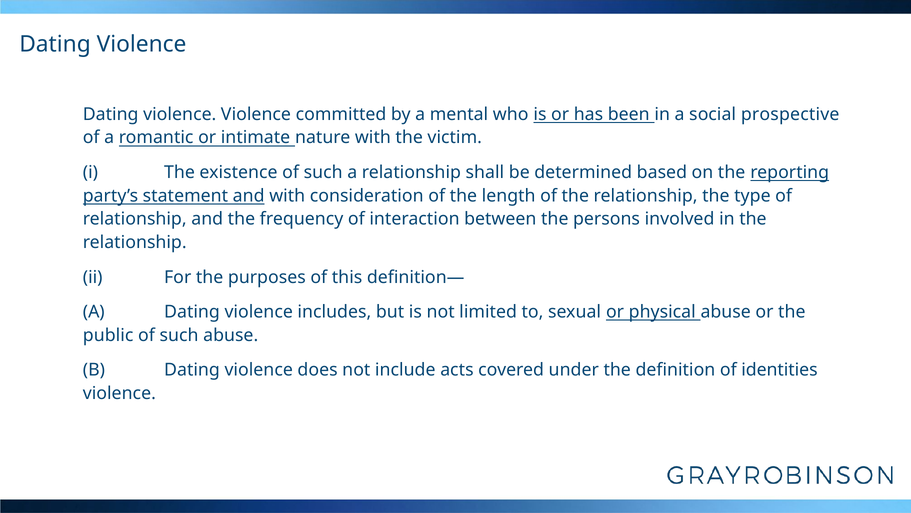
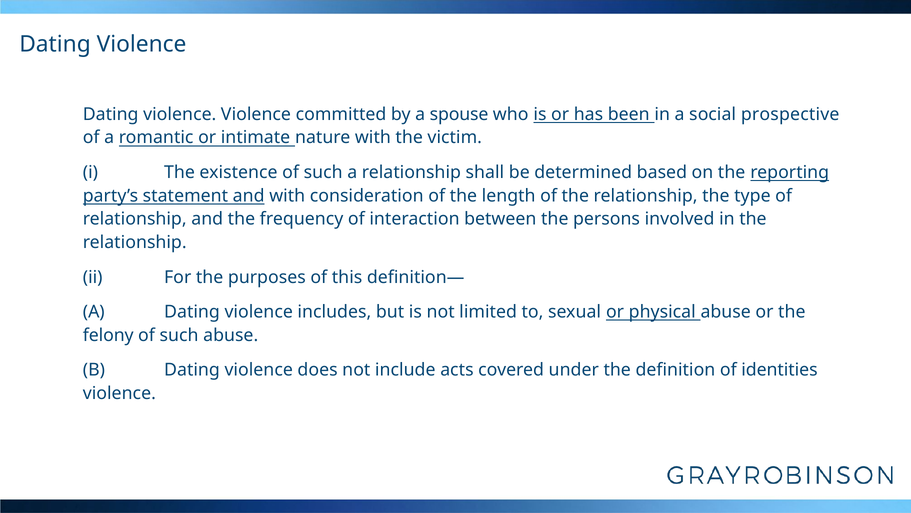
mental: mental -> spouse (459, 114)
public: public -> felony (108, 335)
